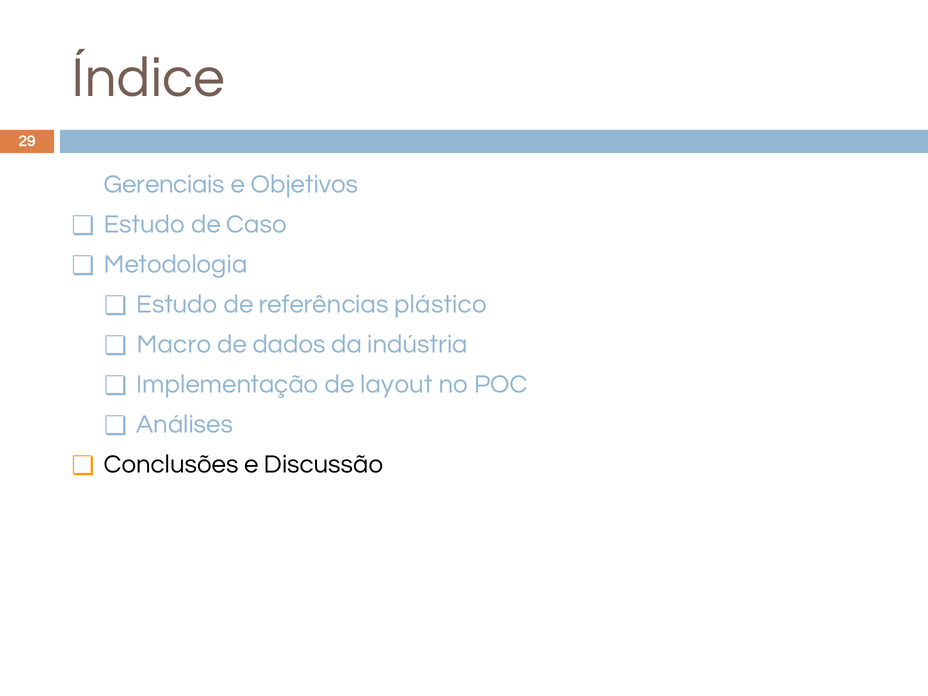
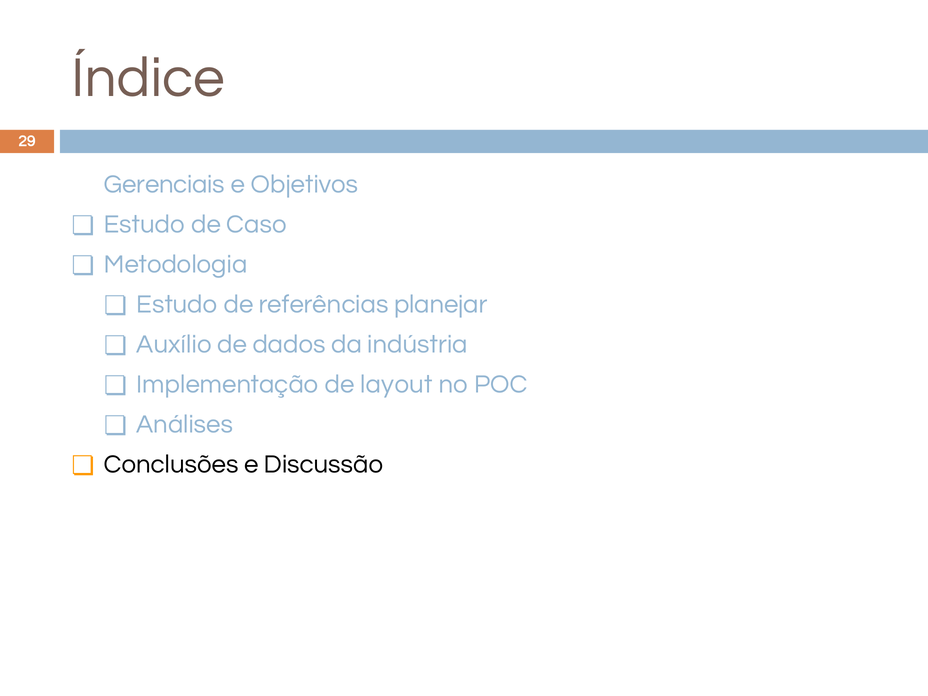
plástico: plástico -> planejar (441, 304)
Macro: Macro -> Auxílio (174, 344)
